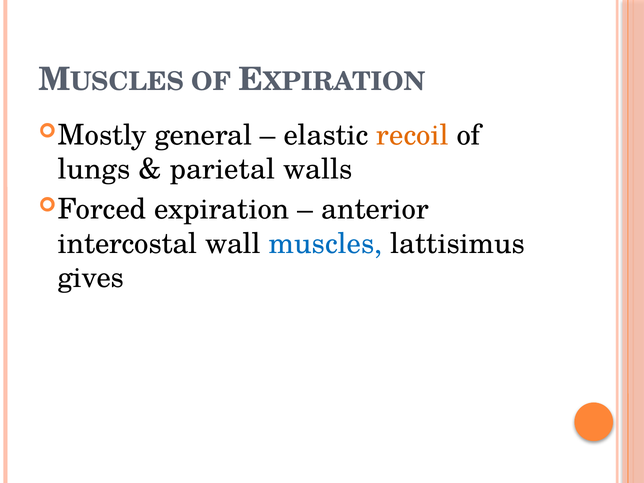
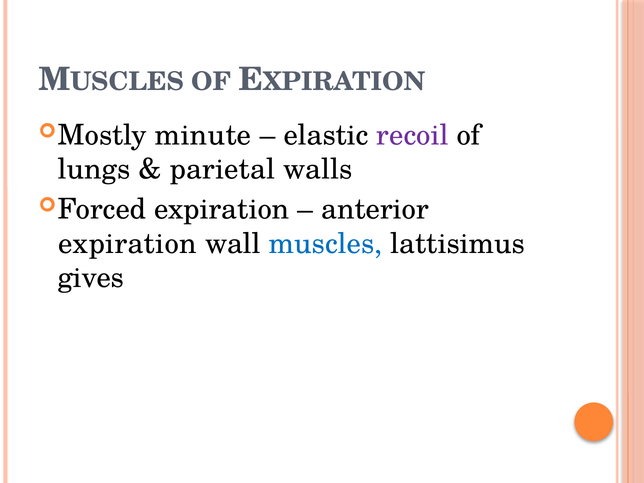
general: general -> minute (203, 135)
recoil colour: orange -> purple (413, 135)
intercostal: intercostal -> expiration (127, 244)
